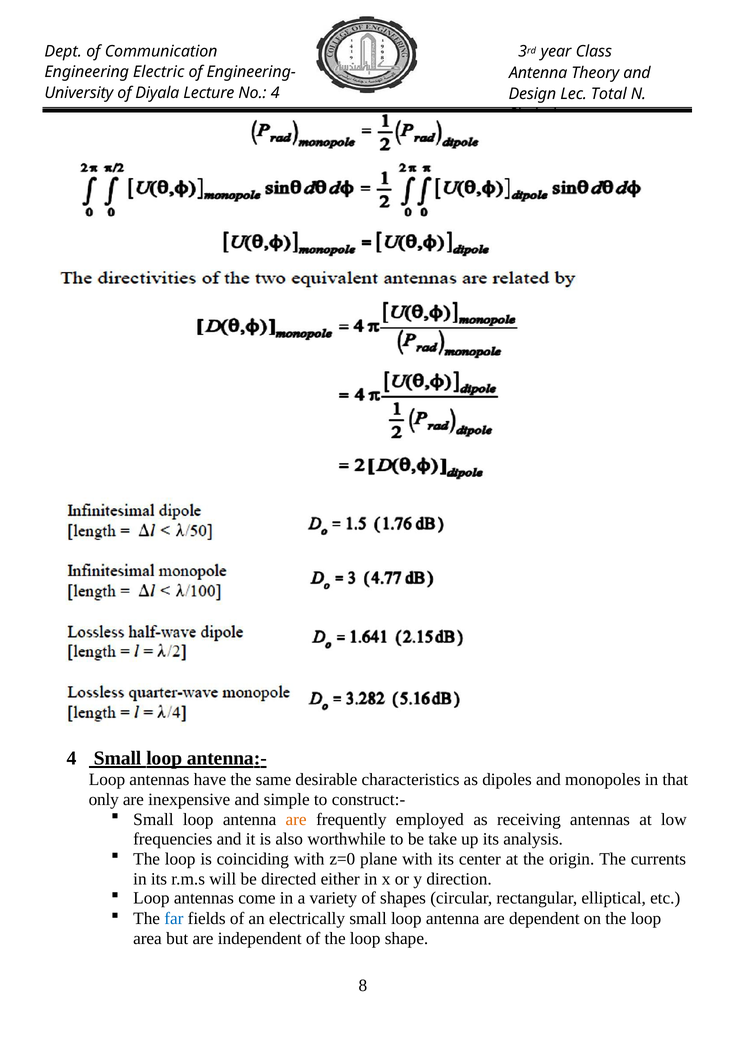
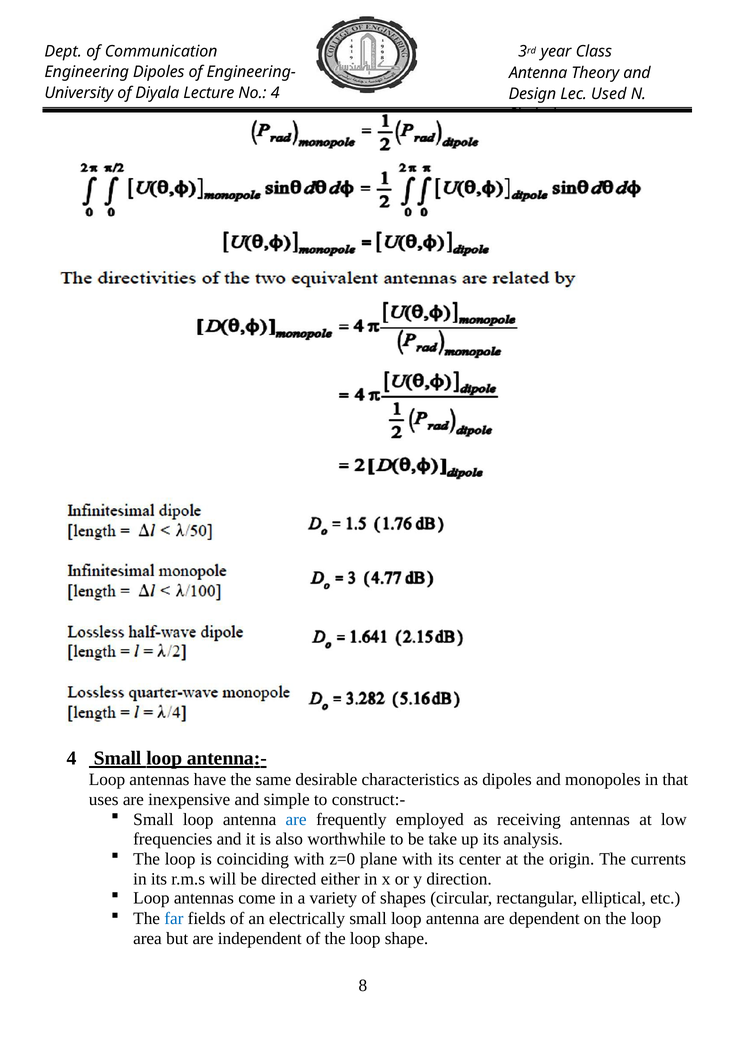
Engineering Electric: Electric -> Dipoles (159, 72)
Total: Total -> Used (609, 94)
only: only -> uses (104, 799)
are colour: orange -> blue (296, 819)
